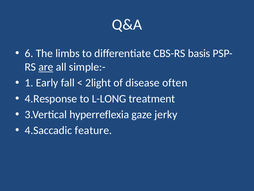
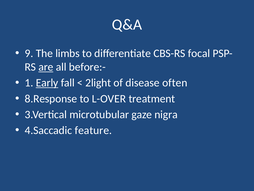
6: 6 -> 9 (29, 53)
basis: basis -> focal (199, 53)
simple:-: simple:- -> before:- (87, 67)
Early underline: none -> present (47, 83)
4.Response: 4.Response -> 8.Response (51, 98)
L-LONG: L-LONG -> L-OVER (109, 98)
hyperreflexia: hyperreflexia -> microtubular (99, 114)
jerky: jerky -> nigra (166, 114)
